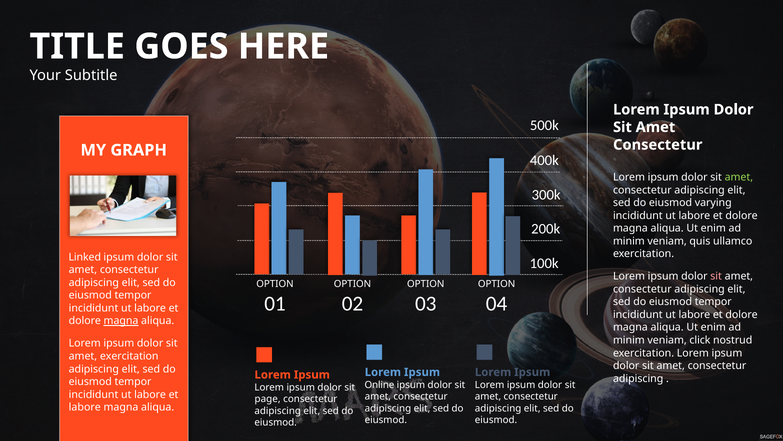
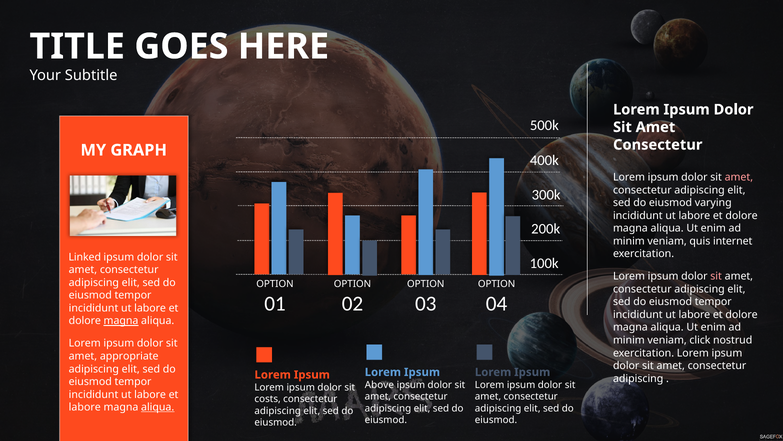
amet colour: light green -> pink (739, 177)
ullamco: ullamco -> internet (733, 241)
amet exercitation: exercitation -> appropriate (129, 356)
Online: Online -> Above (379, 384)
page: page -> costs (268, 399)
aliqua underline: none -> present (158, 407)
